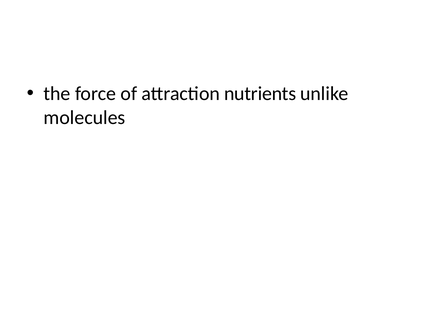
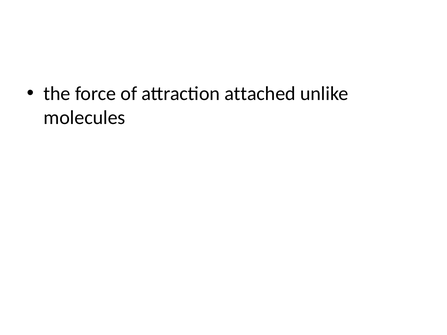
nutrients: nutrients -> attached (260, 94)
